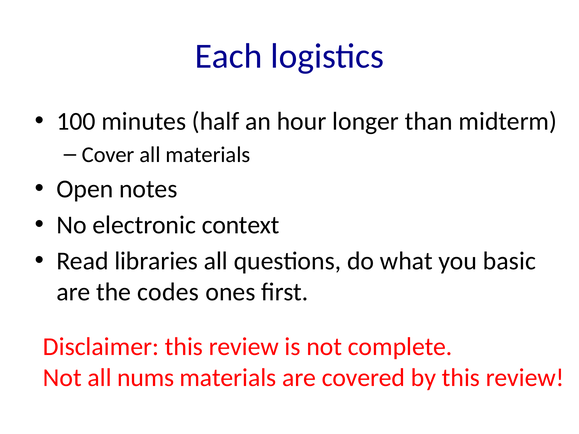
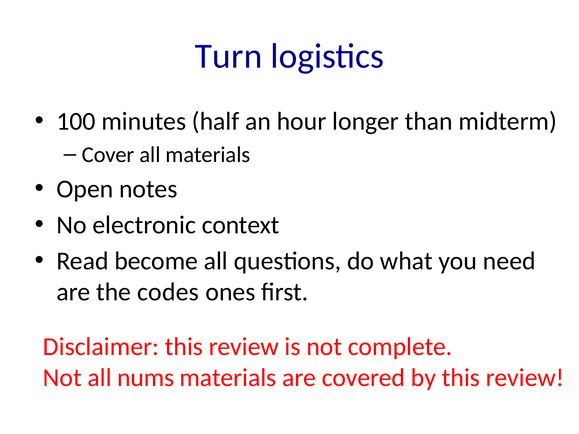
Each: Each -> Turn (228, 56)
libraries: libraries -> become (156, 261)
basic: basic -> need (509, 261)
